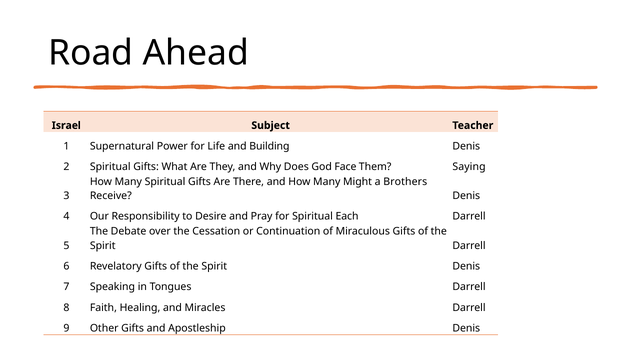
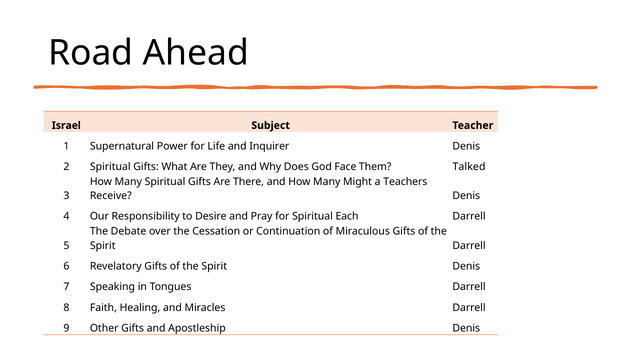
Building: Building -> Inquirer (269, 146)
Saying: Saying -> Talked (469, 167)
Brothers: Brothers -> Teachers (405, 182)
